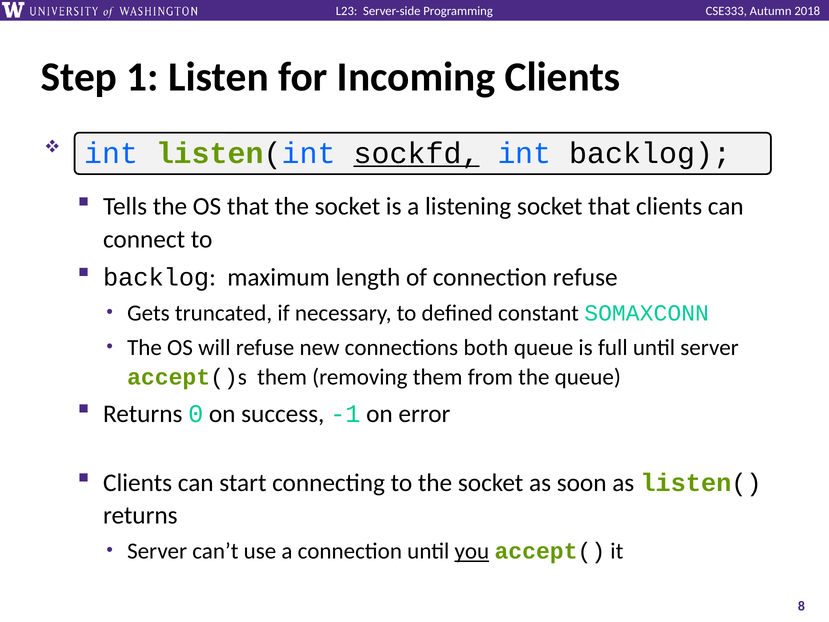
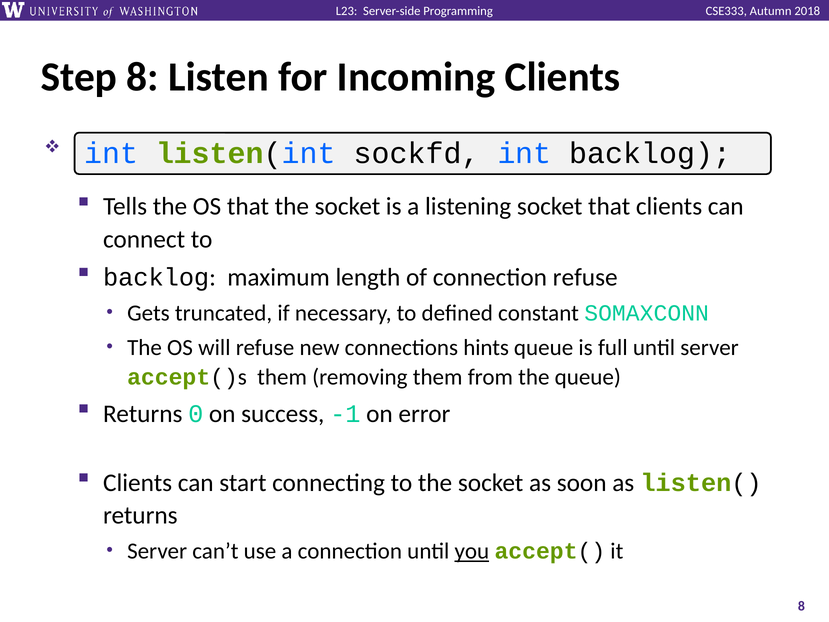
Step 1: 1 -> 8 (143, 77)
sockfd underline: present -> none (417, 153)
both: both -> hints (486, 347)
